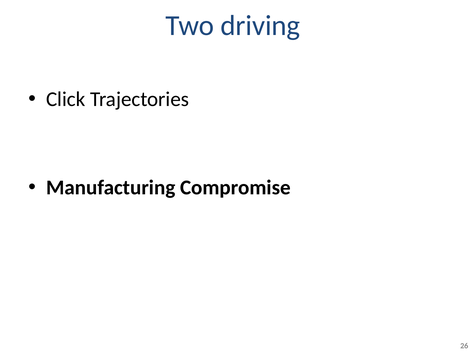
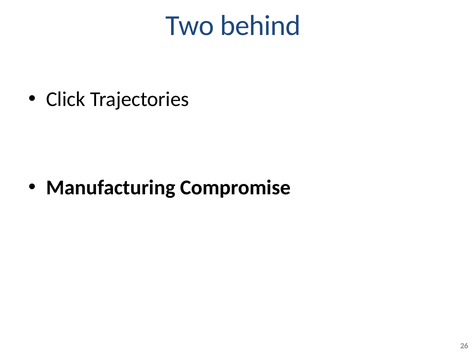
driving: driving -> behind (260, 26)
